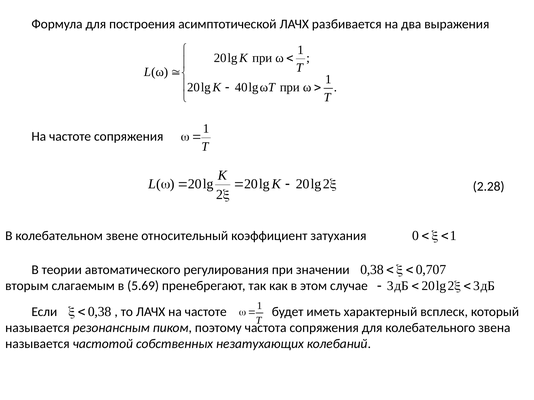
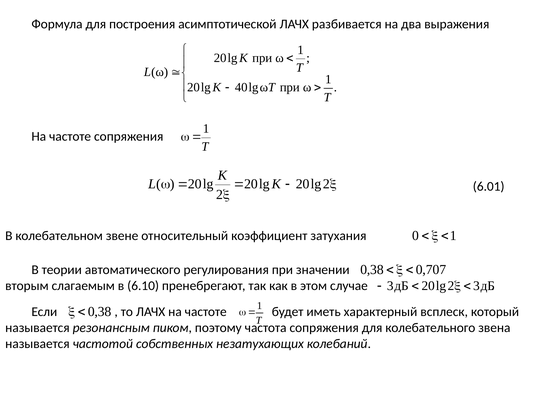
2.28: 2.28 -> 6.01 (489, 187)
5.69: 5.69 -> 6.10 (143, 286)
